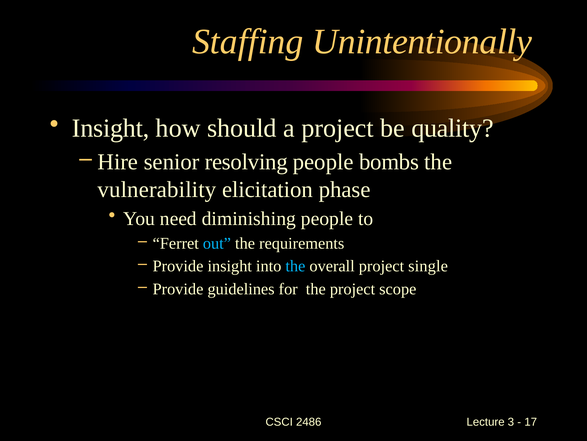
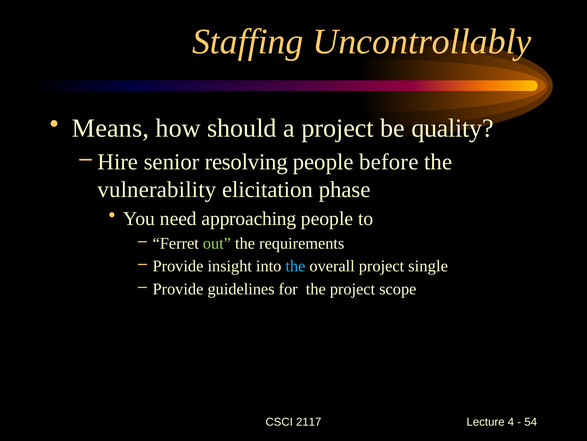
Unintentionally: Unintentionally -> Uncontrollably (422, 42)
Insight: Insight -> Means (110, 128)
bombs: bombs -> before (389, 162)
diminishing: diminishing -> approaching (249, 218)
out colour: light blue -> light green (217, 243)
2486: 2486 -> 2117 (309, 421)
3: 3 -> 4 (511, 421)
17: 17 -> 54 (531, 421)
